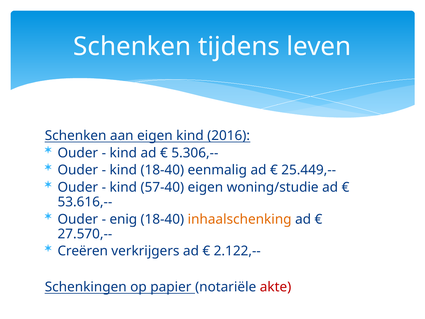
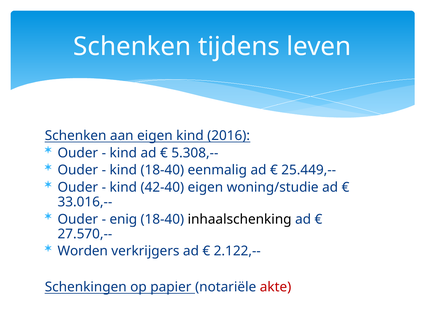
5.306,--: 5.306,-- -> 5.308,-- (195, 153)
57-40: 57-40 -> 42-40 (162, 187)
53.616,--: 53.616,-- -> 33.016,-- (85, 202)
inhaalschenking colour: orange -> black (240, 219)
Creëren: Creëren -> Worden (83, 251)
